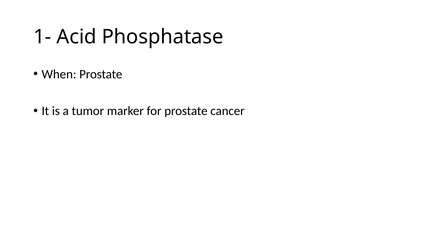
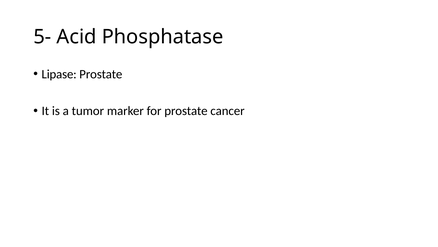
1-: 1- -> 5- (42, 37)
When: When -> Lipase (59, 74)
